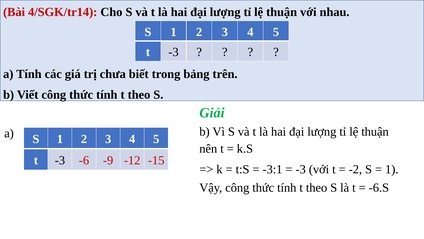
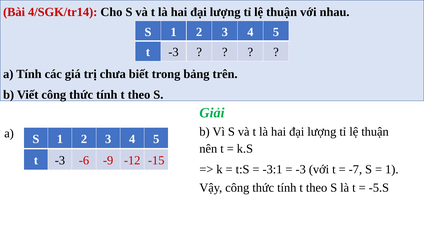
-2: -2 -> -7 (355, 169)
-6.S: -6.S -> -5.S (379, 187)
